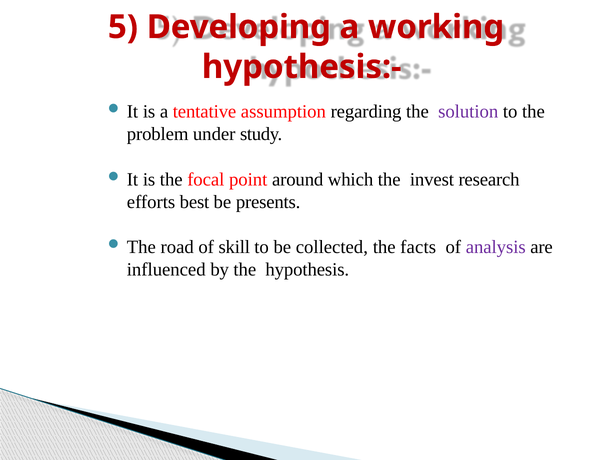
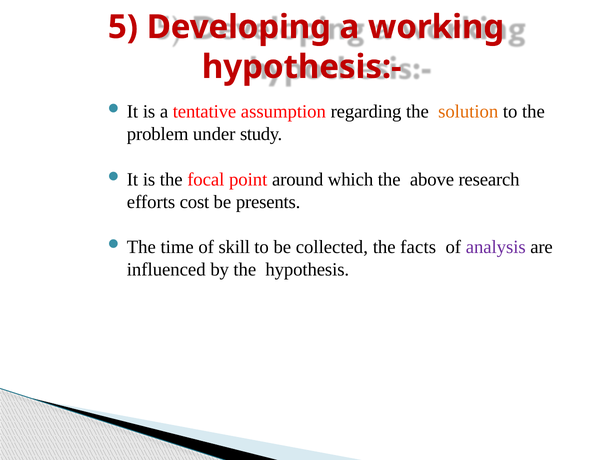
solution colour: purple -> orange (468, 112)
invest: invest -> above (432, 179)
best: best -> cost (195, 202)
road: road -> time (177, 247)
